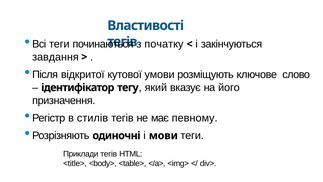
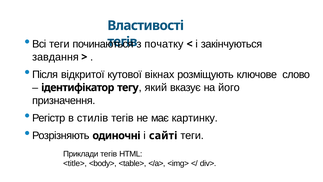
умови: умови -> вікнах (160, 74)
певному: певному -> картинку (195, 118)
мови: мови -> сайті (163, 135)
